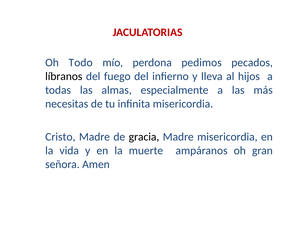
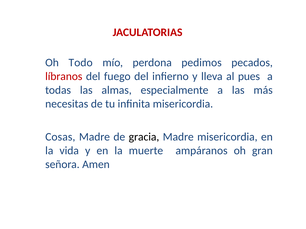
líbranos colour: black -> red (64, 76)
hijos: hijos -> pues (249, 76)
Cristo: Cristo -> Cosas (60, 137)
